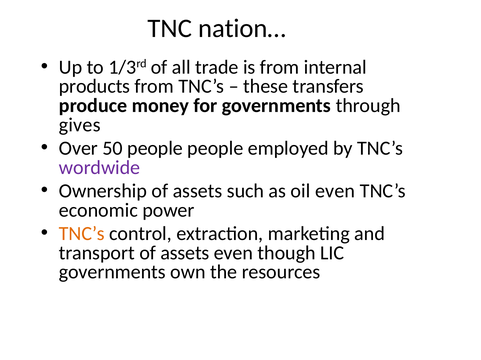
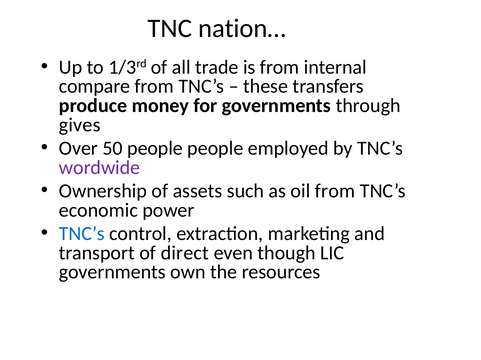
products: products -> compare (95, 87)
oil even: even -> from (335, 191)
TNC’s colour: orange -> blue (82, 234)
transport of assets: assets -> direct (185, 253)
